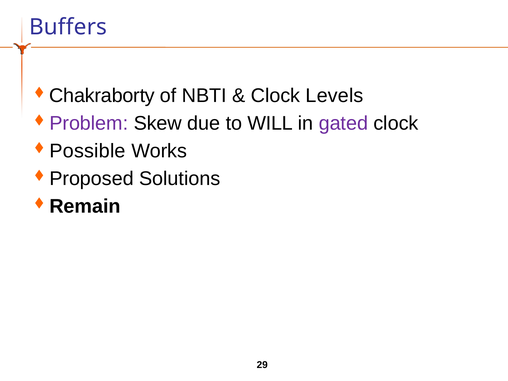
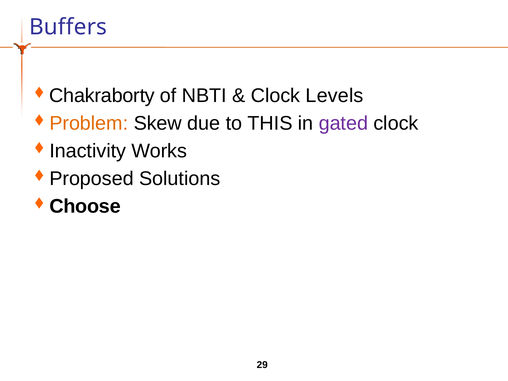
Problem colour: purple -> orange (89, 123)
WILL: WILL -> THIS (270, 123)
Possible: Possible -> Inactivity (88, 151)
Remain: Remain -> Choose (85, 206)
